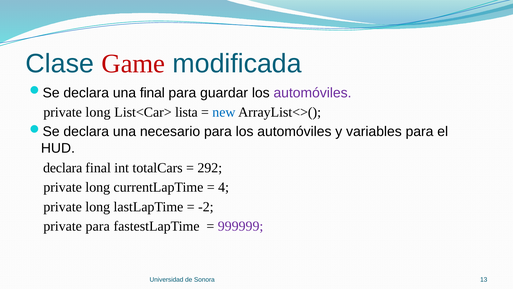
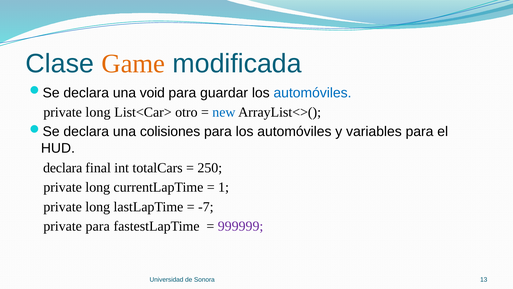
Game colour: red -> orange (133, 64)
una final: final -> void (152, 93)
automóviles colour: purple -> blue (313, 93)
lista: lista -> otro (186, 112)
necesario: necesario -> colisiones (170, 132)
292: 292 -> 250 (210, 168)
4: 4 -> 1 (224, 187)
-2: -2 -> -7 (206, 206)
